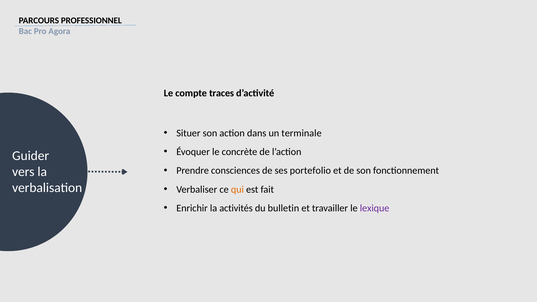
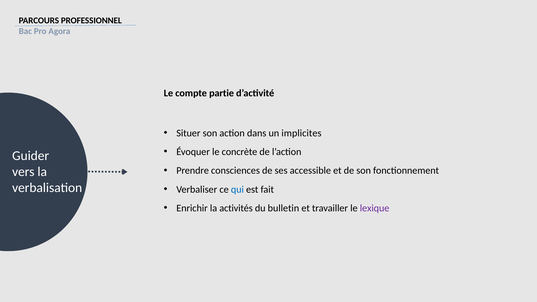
traces: traces -> partie (222, 93)
terminale: terminale -> implicites (301, 133)
portefolio: portefolio -> accessible (310, 171)
qui colour: orange -> blue (237, 189)
